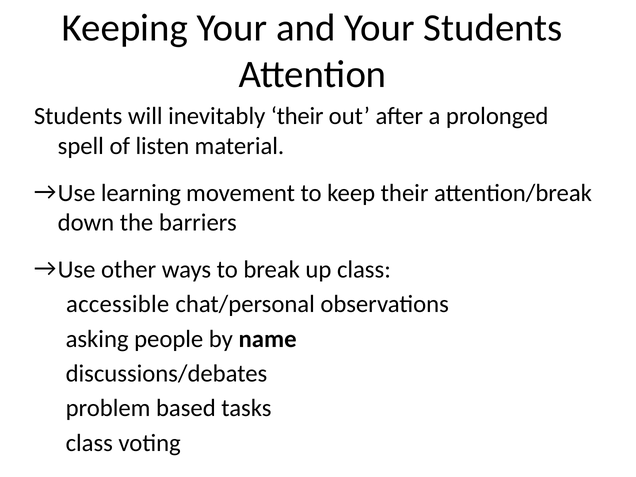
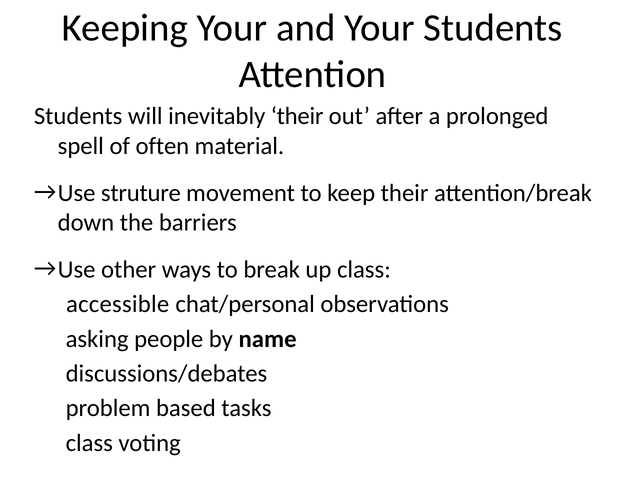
listen: listen -> often (162, 146)
learning: learning -> struture (141, 193)
